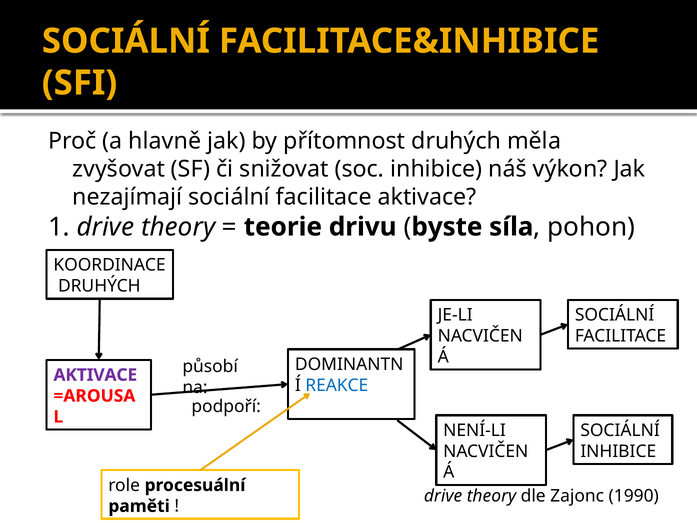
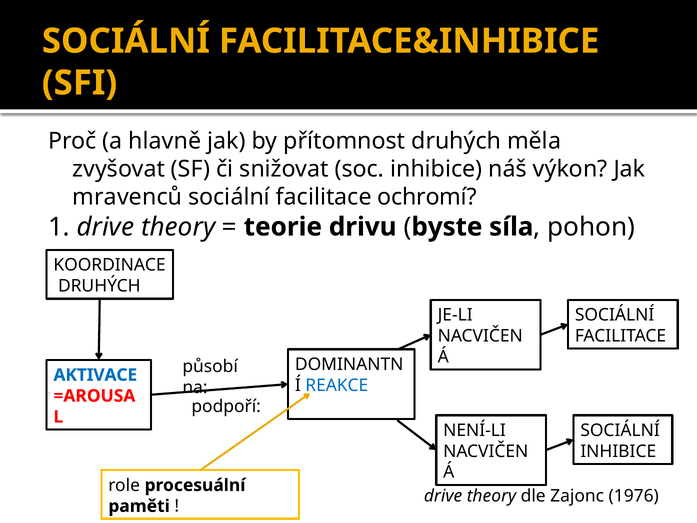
nezajímají: nezajímají -> mravenců (127, 197)
facilitace aktivace: aktivace -> ochromí (427, 197)
AKTIVACE colour: purple -> blue (95, 375)
1990: 1990 -> 1976 (634, 496)
